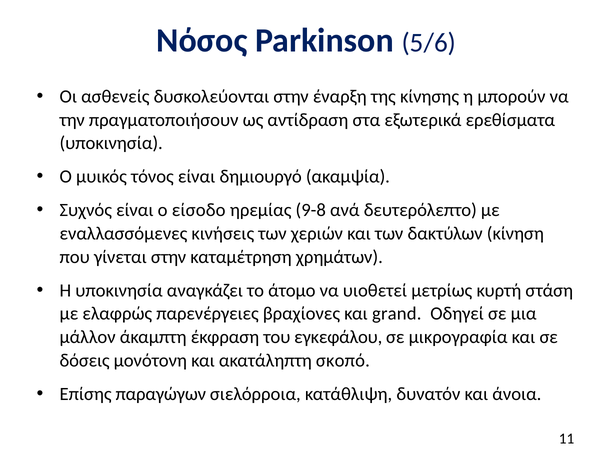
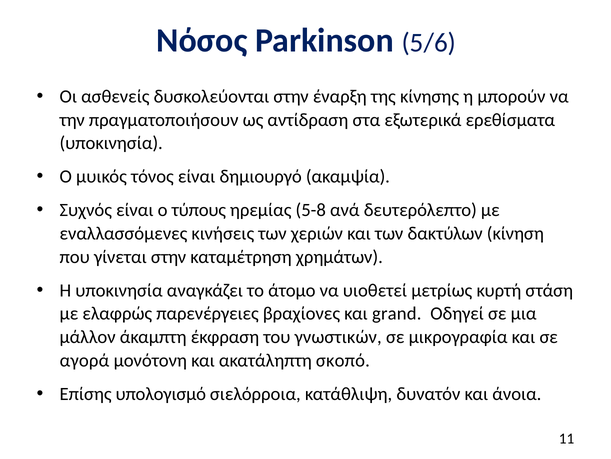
είσοδο: είσοδο -> τύπους (199, 210)
9-8: 9-8 -> 5-8 (311, 210)
εγκεφάλου: εγκεφάλου -> γνωστικών (338, 337)
δόσεις: δόσεις -> αγορά (84, 360)
παραγώγων: παραγώγων -> υπολογισμό (161, 393)
